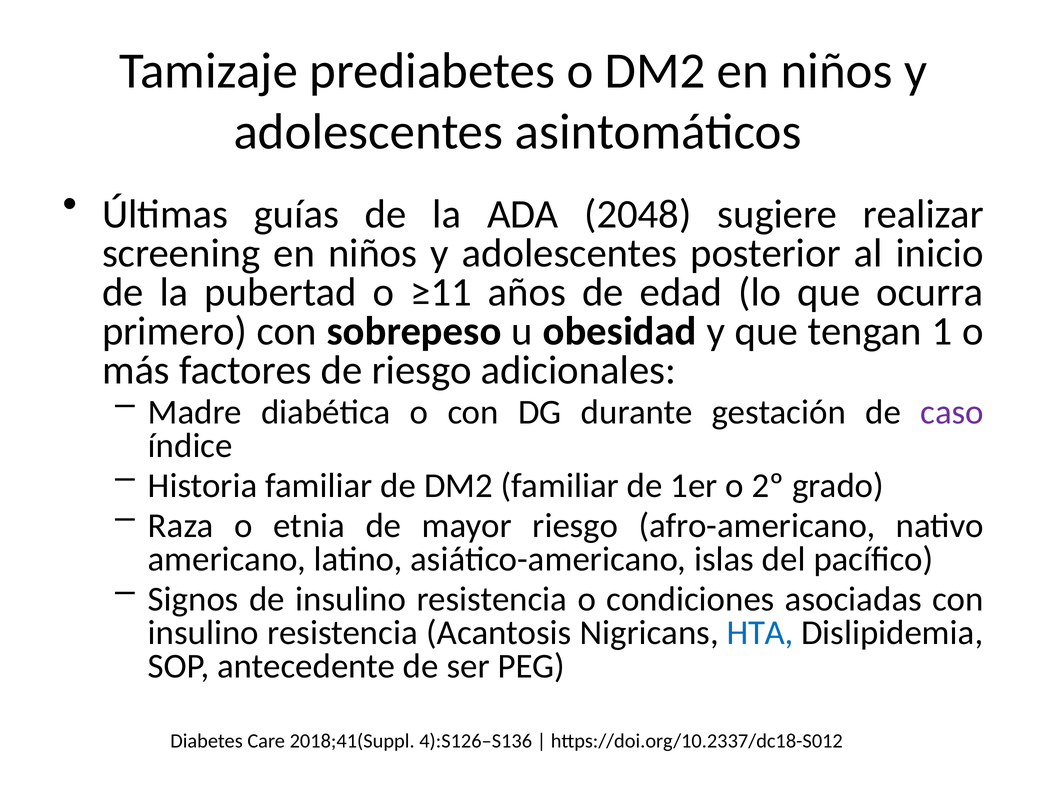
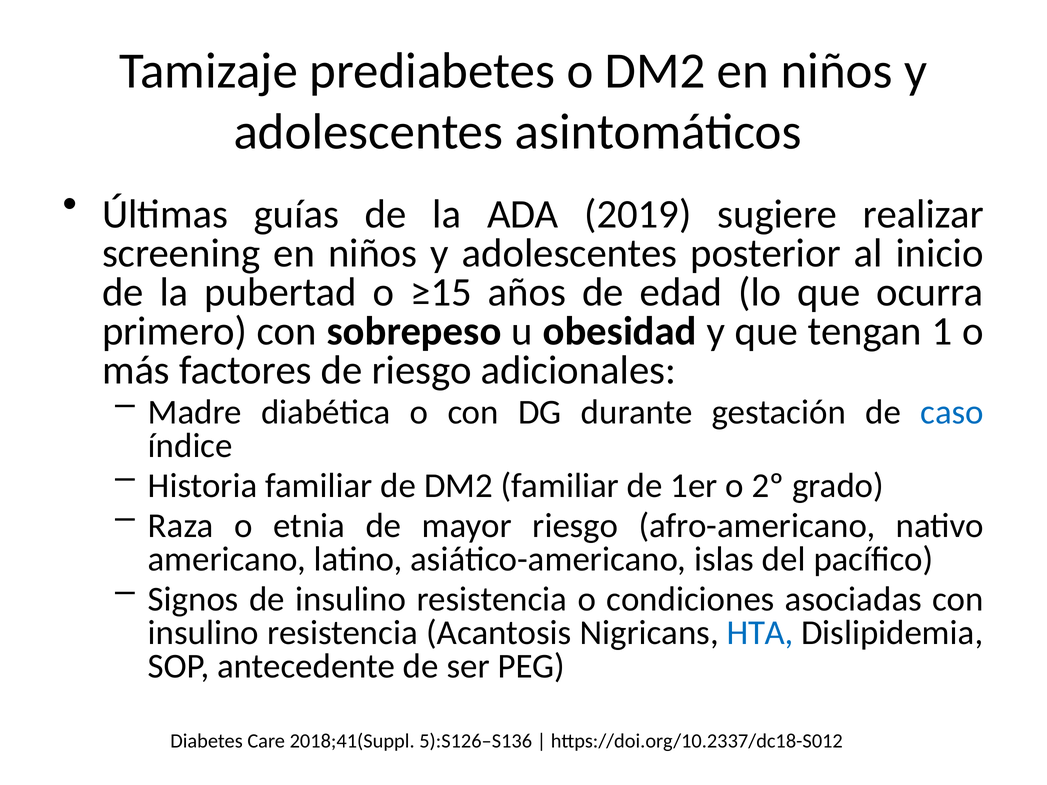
2048: 2048 -> 2019 (638, 214)
≥11: ≥11 -> ≥15 (441, 292)
caso colour: purple -> blue (952, 413)
4):S126–S136: 4):S126–S136 -> 5):S126–S136 (476, 741)
